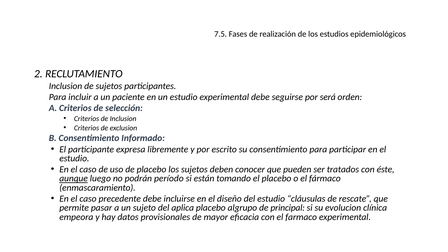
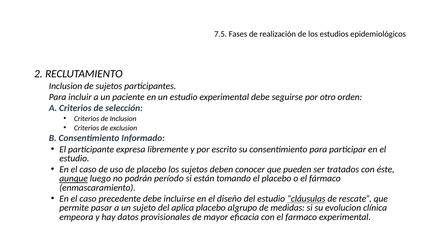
será: será -> otro (328, 97)
cláusulas underline: none -> present (306, 199)
principal: principal -> medidas (288, 208)
